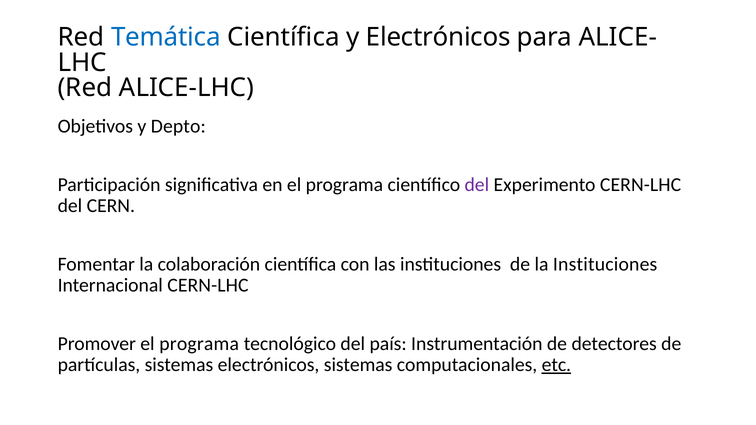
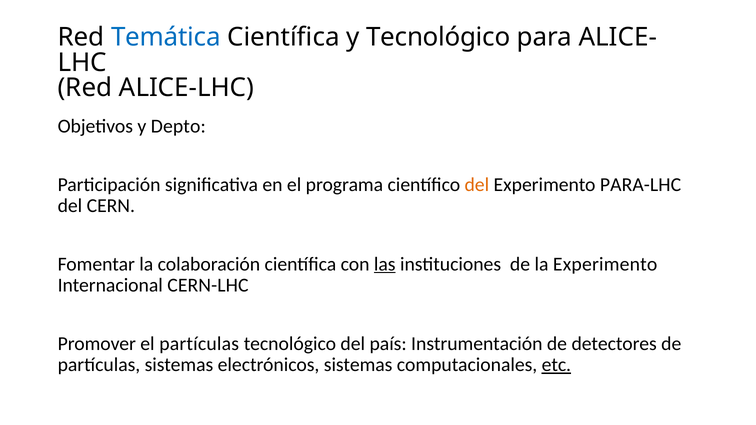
y Electrónicos: Electrónicos -> Tecnológico (438, 37)
del colour: purple -> orange (477, 185)
Experimento CERN-LHC: CERN-LHC -> PARA-LHC (641, 185)
las underline: none -> present (385, 264)
la Instituciones: Instituciones -> Experimento (605, 264)
Promover el programa: programa -> partículas (199, 344)
